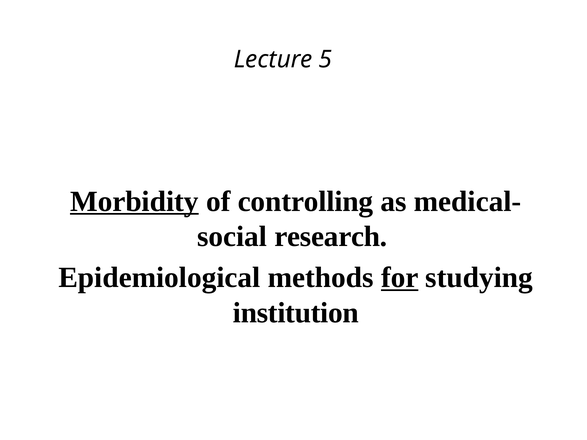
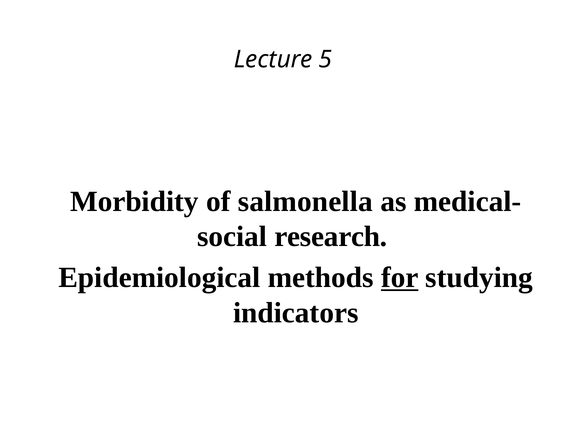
Morbidity underline: present -> none (134, 201)
controlling: controlling -> salmonella (305, 201)
institution: institution -> indicators (296, 313)
